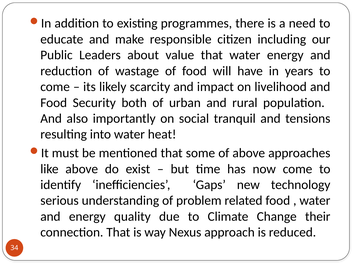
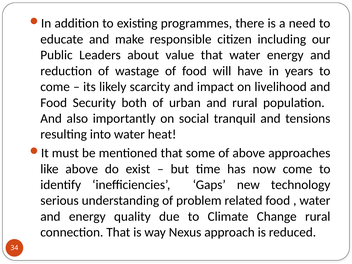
Change their: their -> rural (318, 216)
